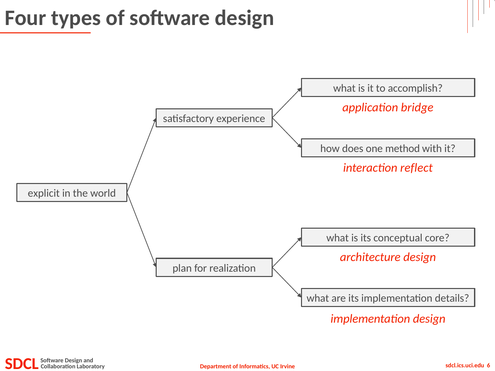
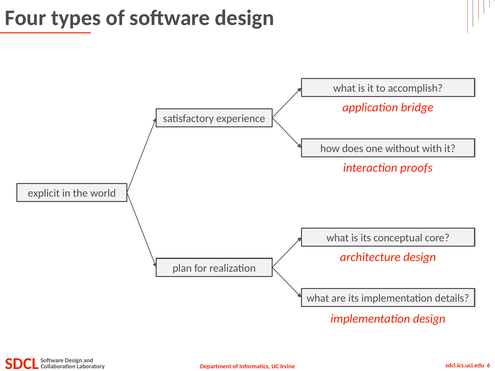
method: method -> without (403, 149)
reflect: reflect -> proofs (416, 168)
